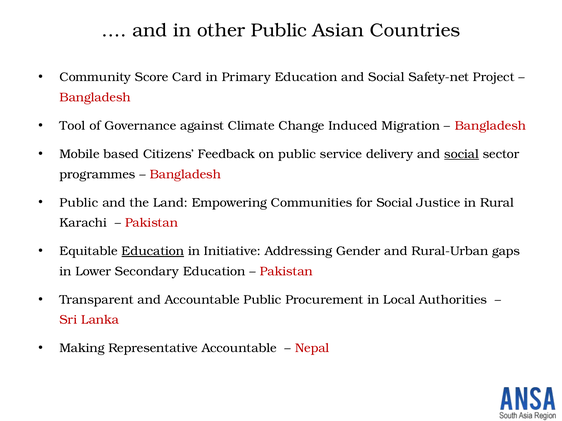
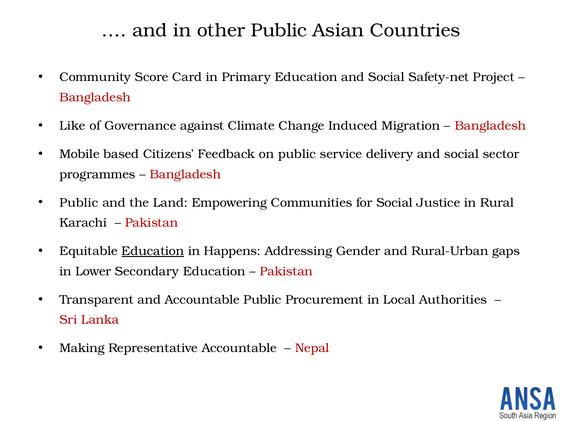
Tool: Tool -> Like (72, 126)
social underline: present -> none (462, 154)
Initiative: Initiative -> Happens (232, 251)
